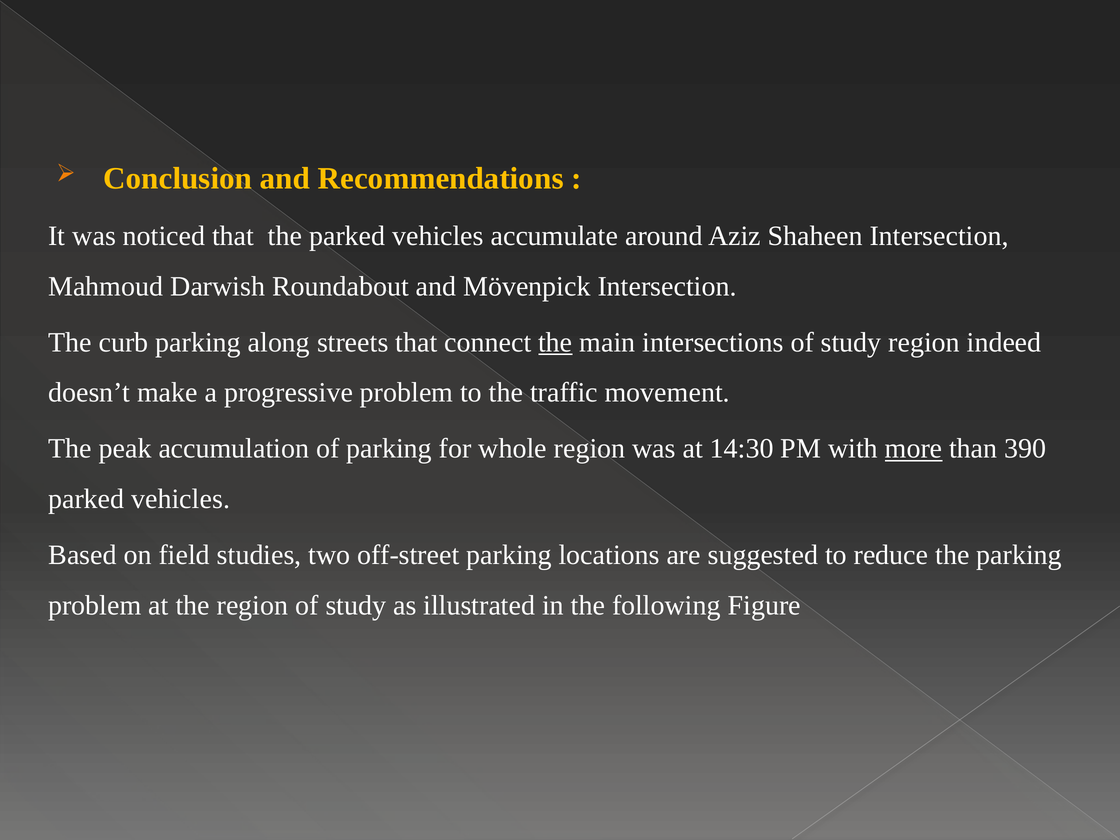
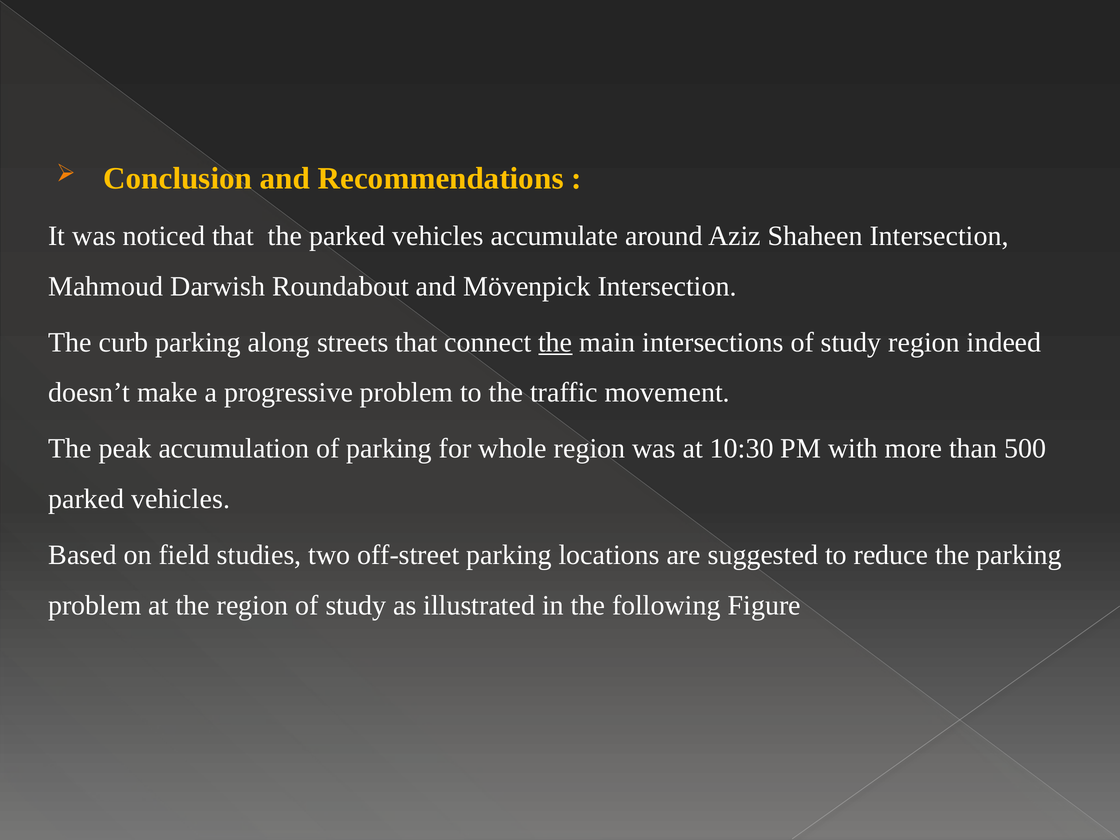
14:30: 14:30 -> 10:30 (742, 449)
more underline: present -> none (914, 449)
390: 390 -> 500 (1025, 449)
